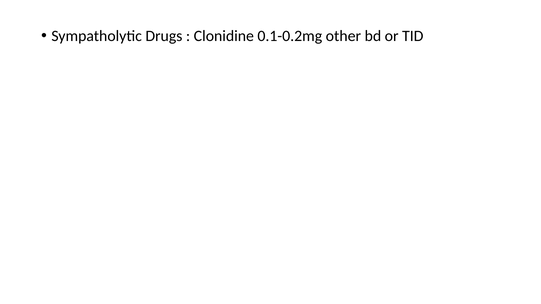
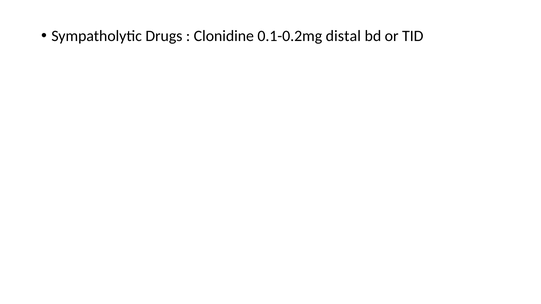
other: other -> distal (343, 36)
